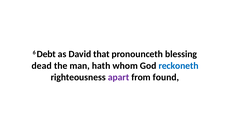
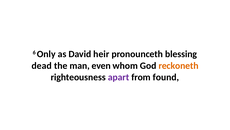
Debt: Debt -> Only (46, 54)
that: that -> heir (101, 54)
hath: hath -> even (101, 65)
reckoneth colour: blue -> orange (179, 65)
